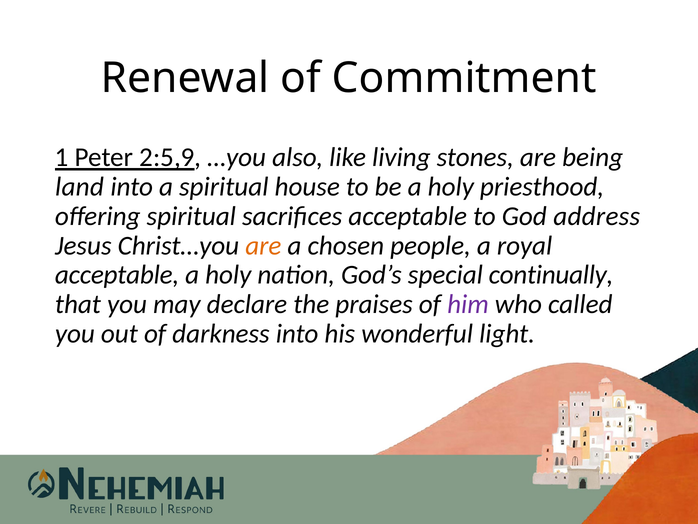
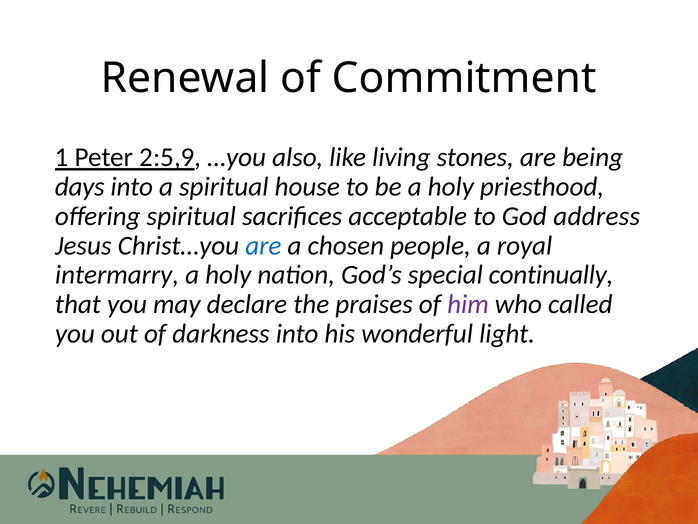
land: land -> days (80, 187)
are colour: orange -> blue (263, 245)
acceptable: acceptable -> intermarry (117, 275)
